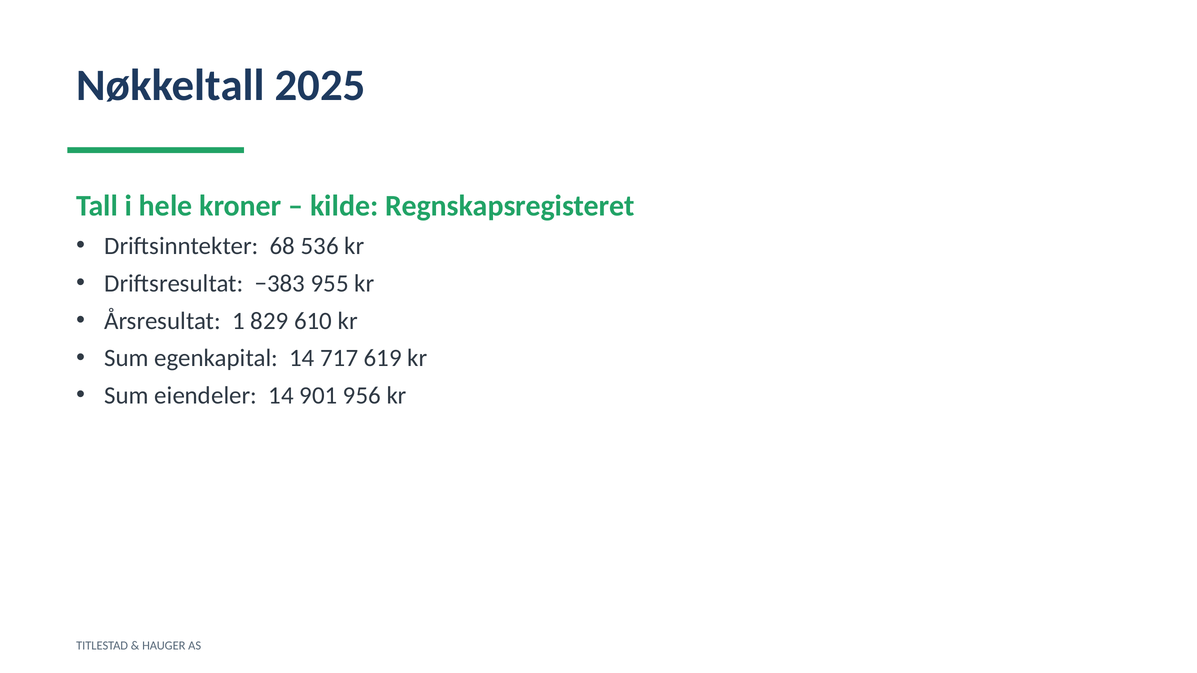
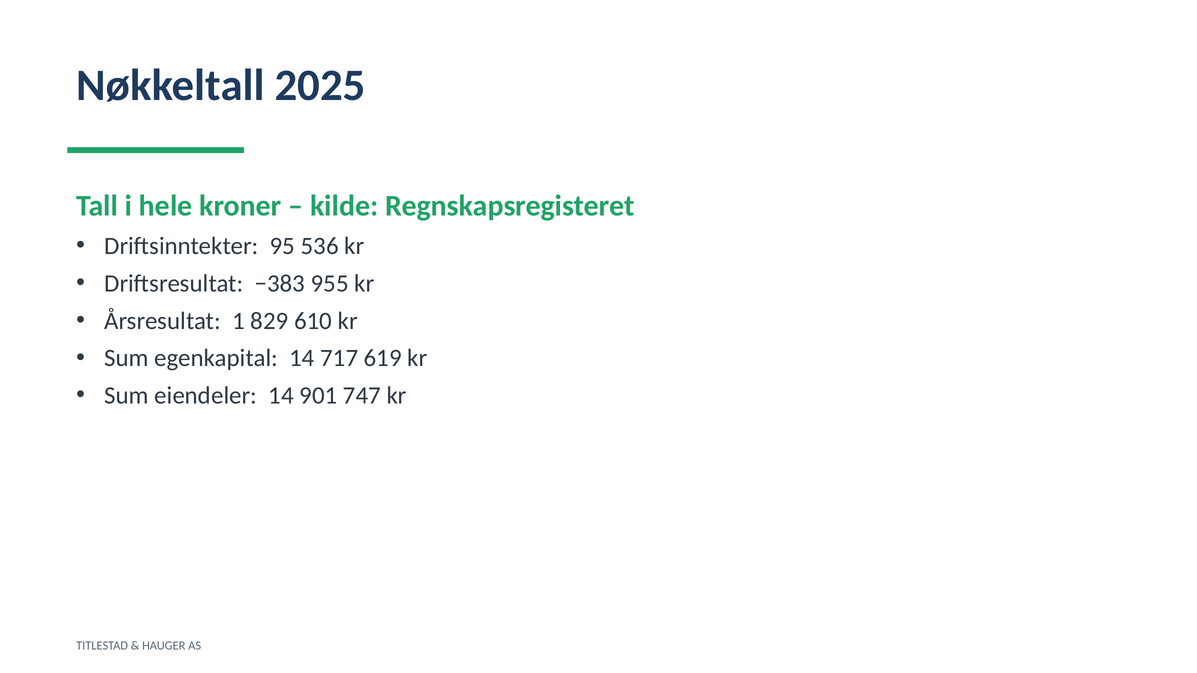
68: 68 -> 95 (282, 246)
956: 956 -> 747 (362, 396)
